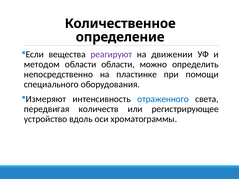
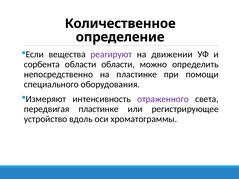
методом: методом -> сорбента (42, 64)
отраженного colour: blue -> purple (163, 99)
передвигая количеств: количеств -> пластинке (99, 109)
